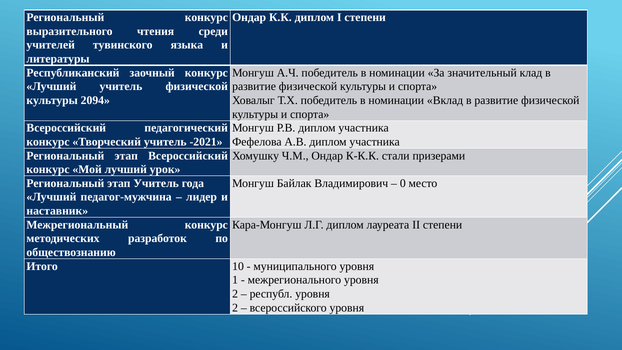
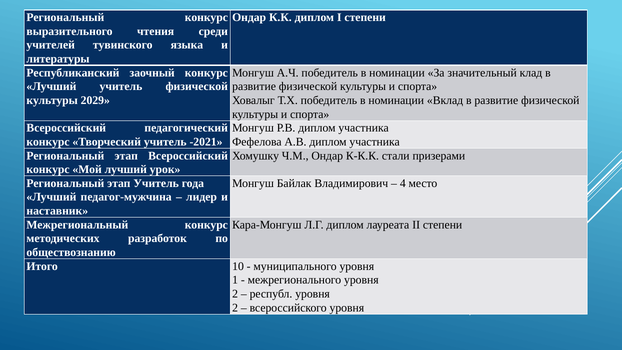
2094: 2094 -> 2029 (95, 100)
0: 0 -> 4 (403, 183)
